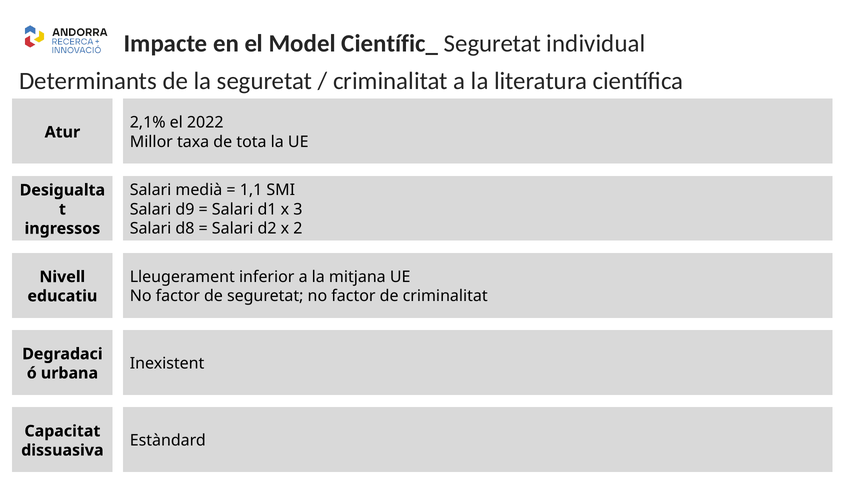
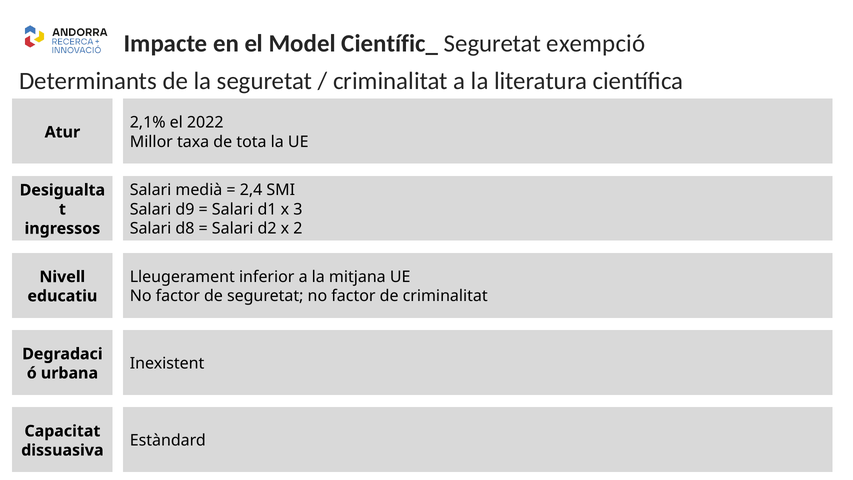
individual: individual -> exempció (596, 44)
1,1: 1,1 -> 2,4 (251, 190)
